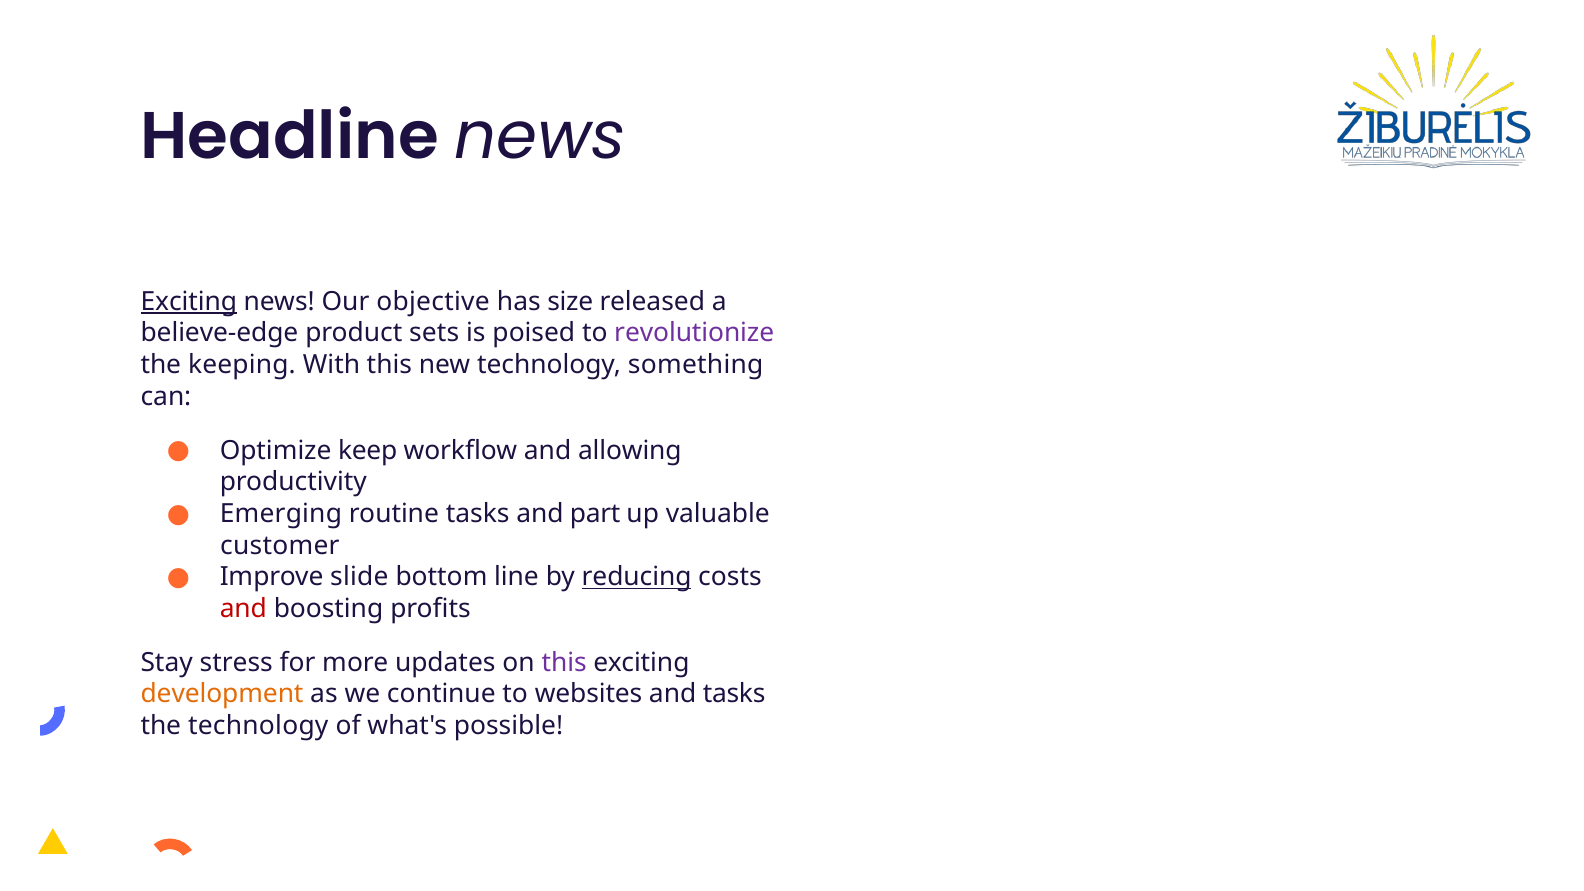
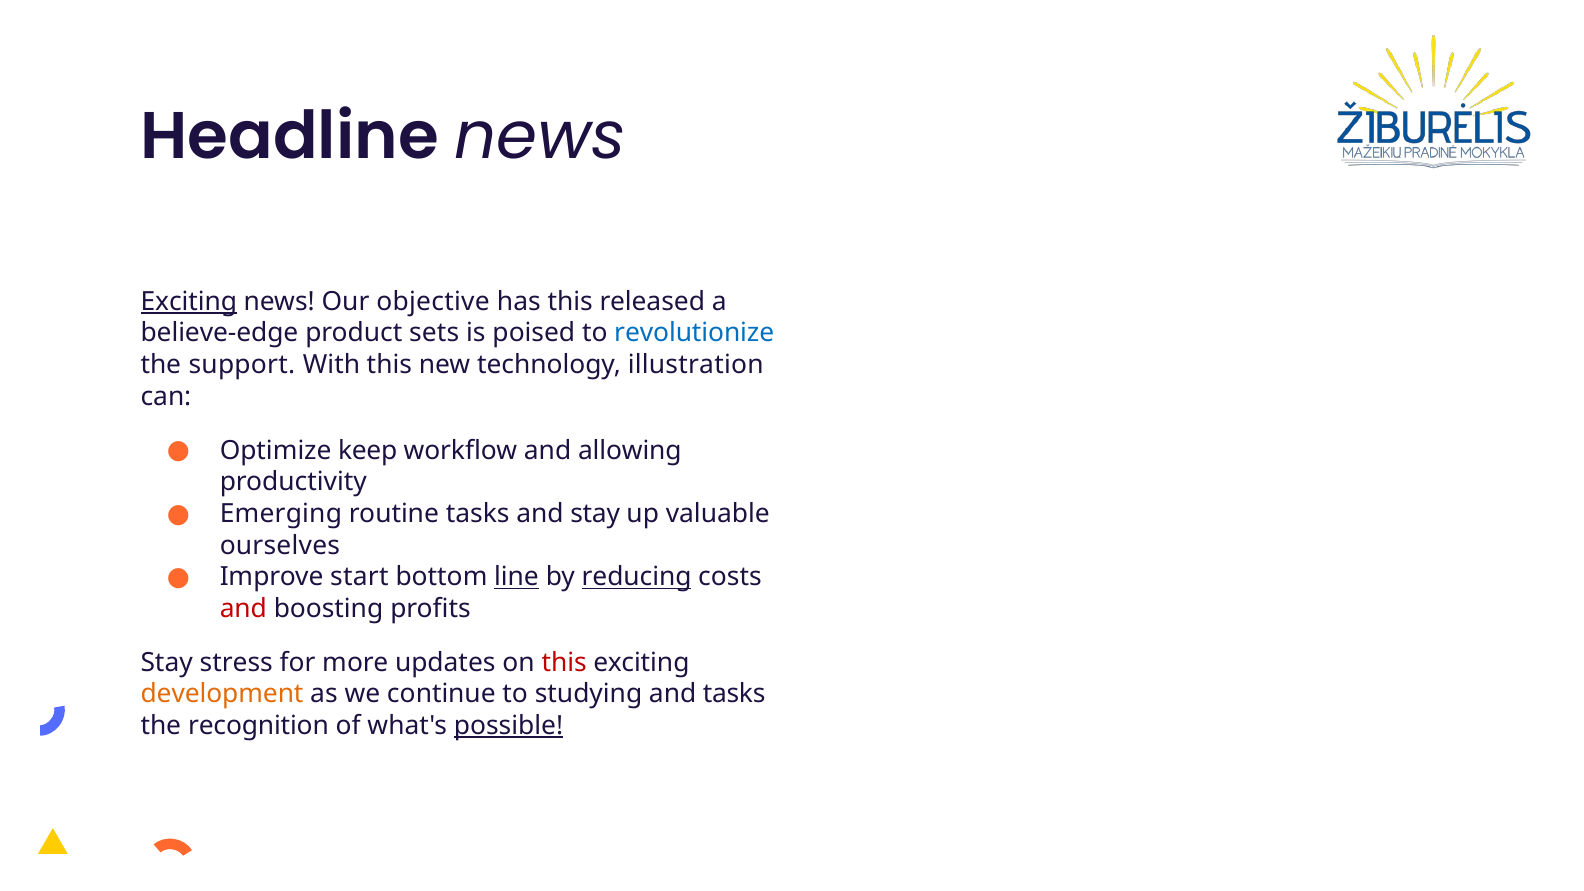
has size: size -> this (570, 302)
revolutionize colour: purple -> blue (694, 333)
keeping: keeping -> support (242, 365)
something: something -> illustration (696, 365)
and part: part -> stay (595, 514)
customer: customer -> ourselves (280, 545)
slide: slide -> start (359, 577)
line underline: none -> present (516, 577)
this colour: purple -> red (564, 662)
websites: websites -> studying (589, 694)
the technology: technology -> recognition (258, 726)
possible underline: none -> present (509, 726)
